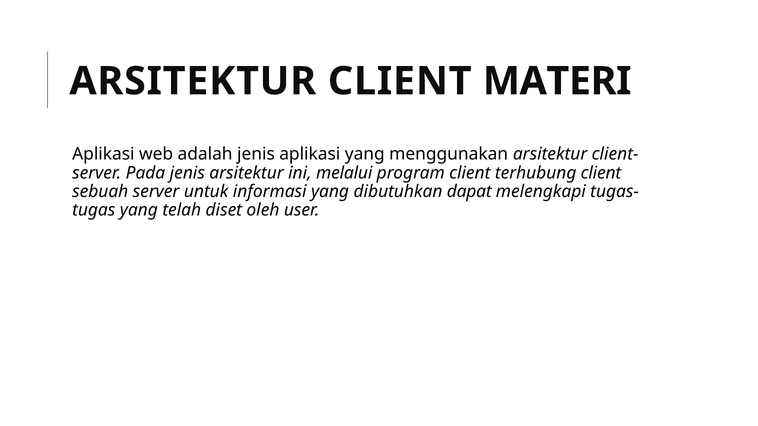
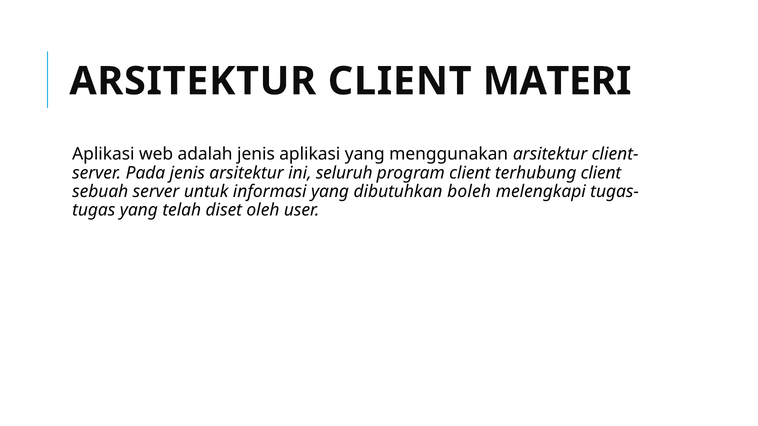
melalui: melalui -> seluruh (344, 173)
dapat: dapat -> boleh (469, 192)
